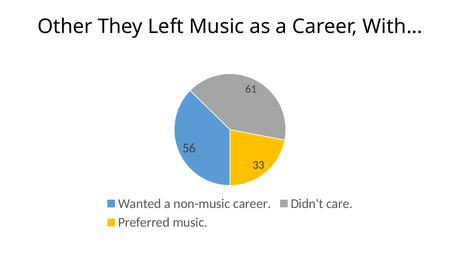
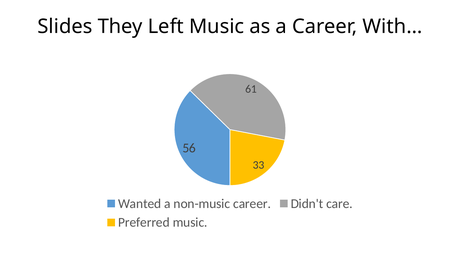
Other: Other -> Slides (65, 27)
